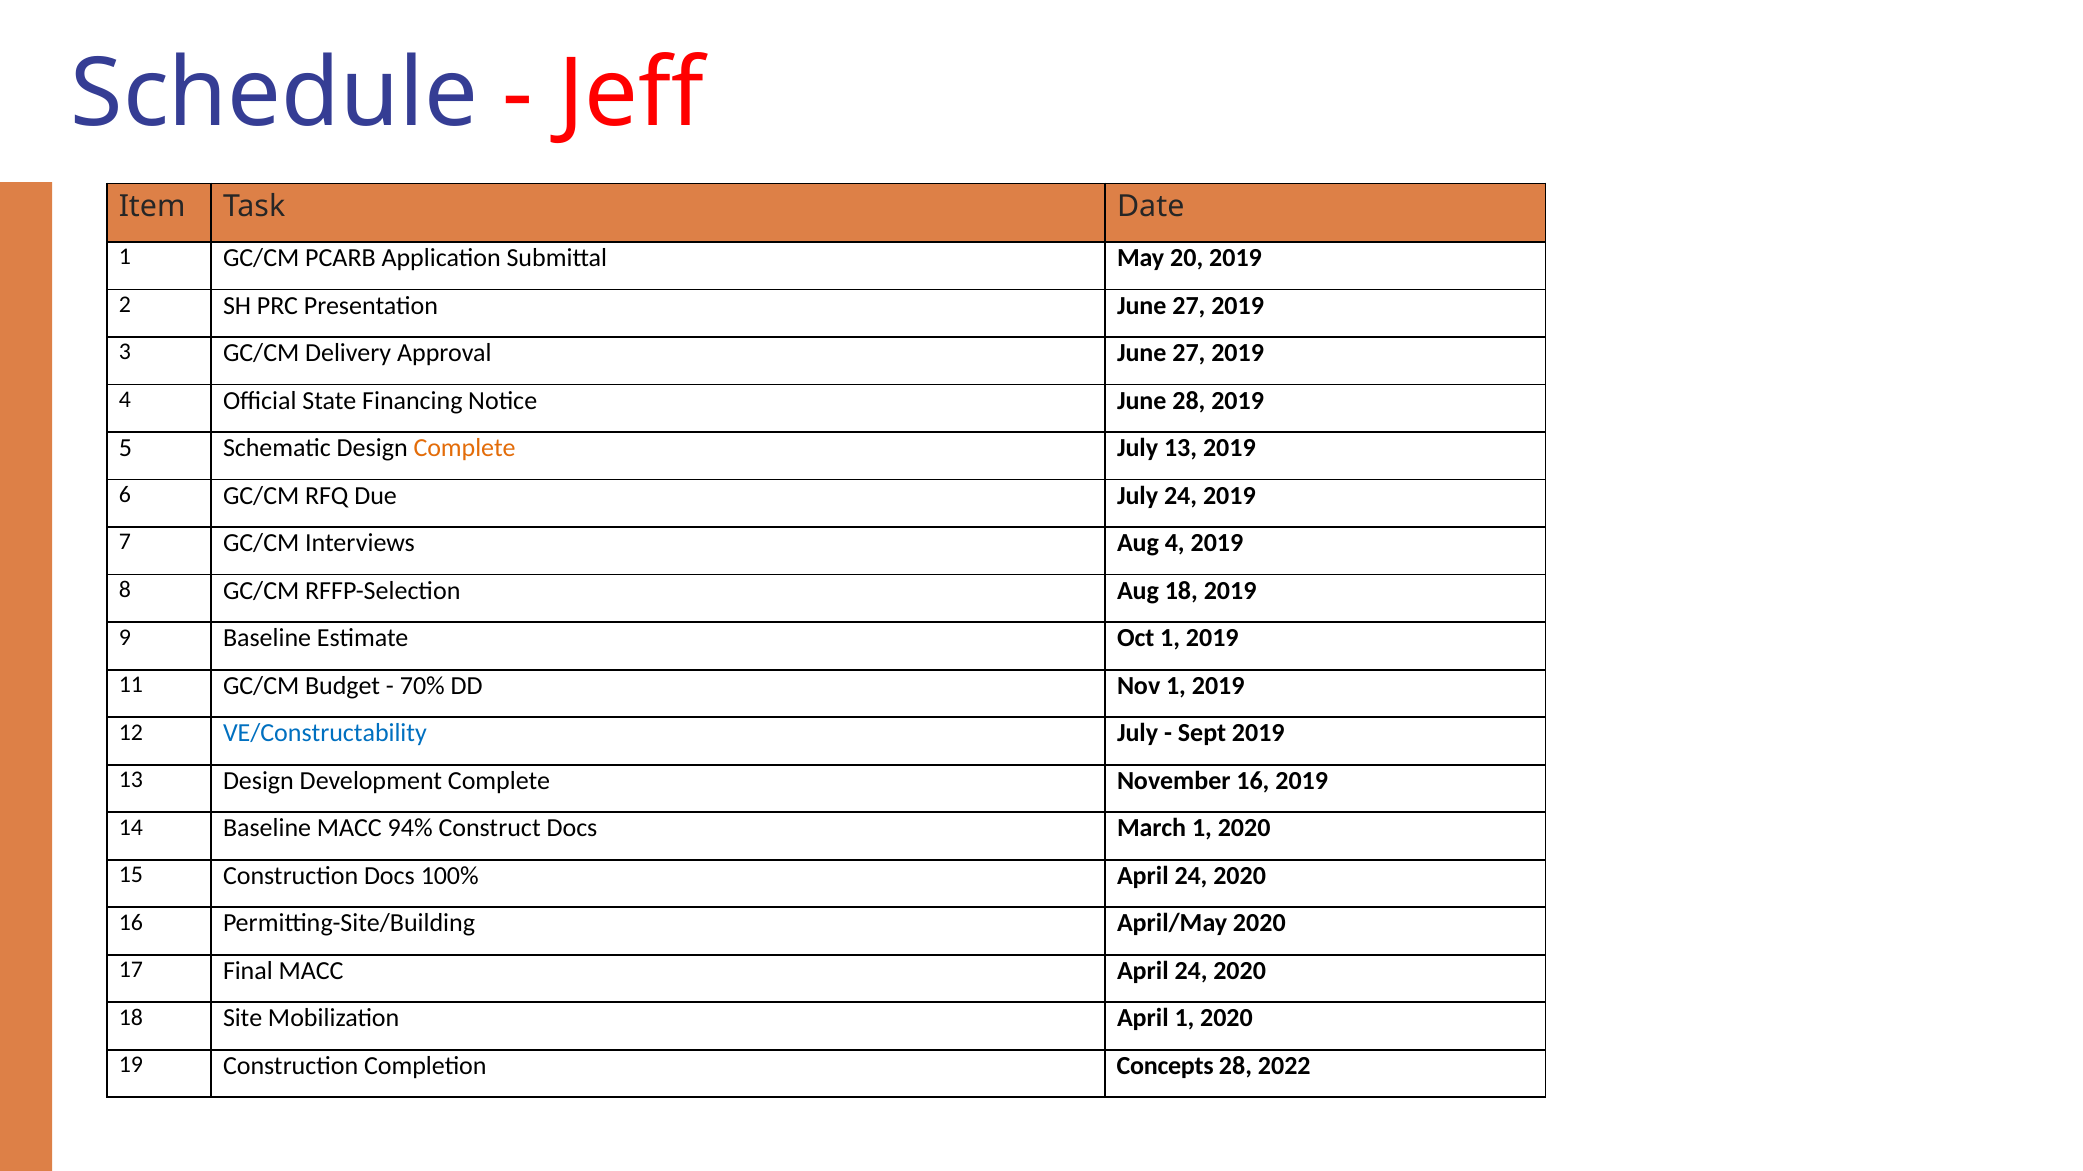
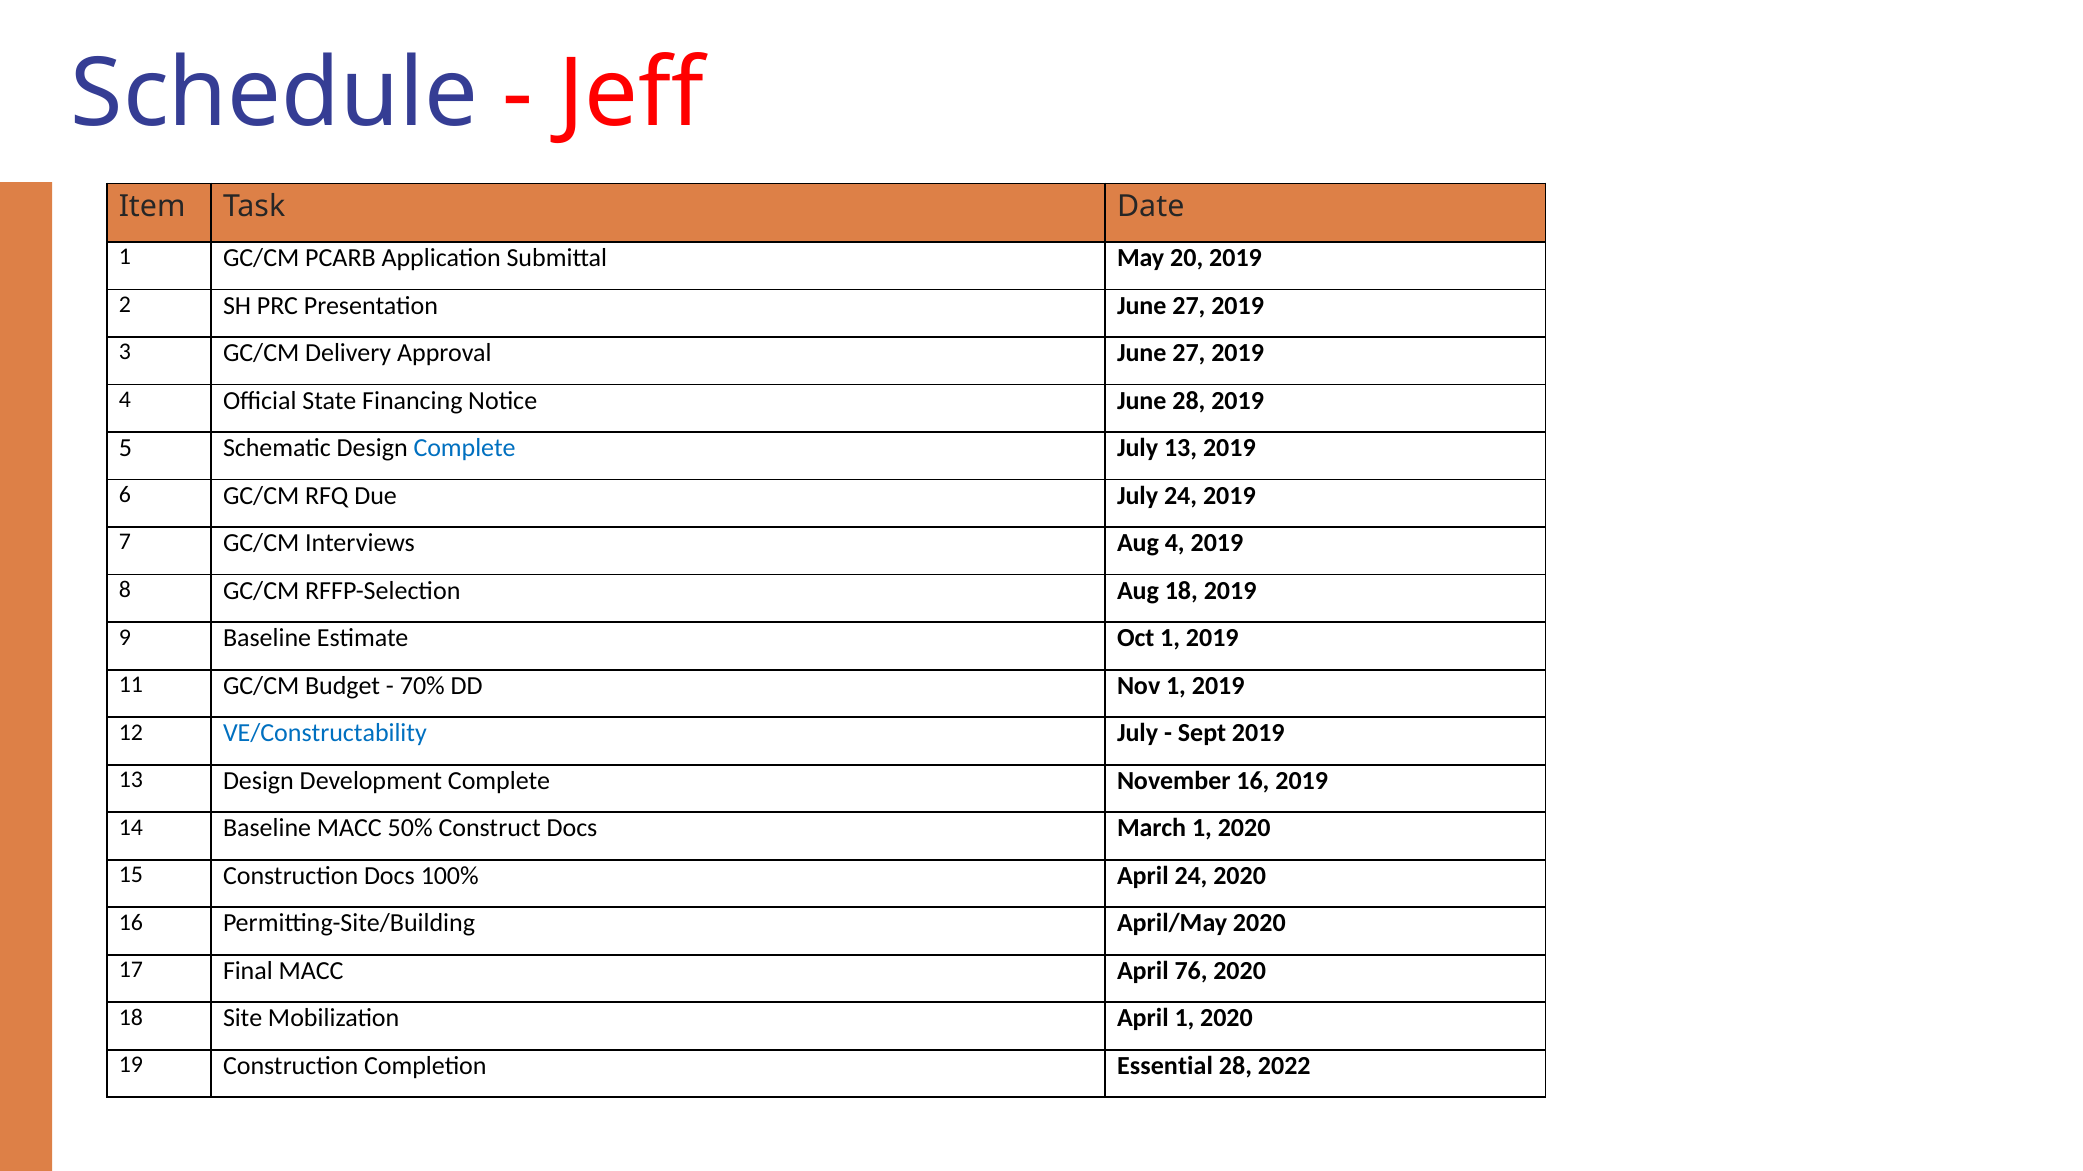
Complete colour: orange -> blue (465, 448)
94%: 94% -> 50% (410, 829)
MACC April 24: 24 -> 76 (1191, 971)
Concepts: Concepts -> Essential (1165, 1066)
